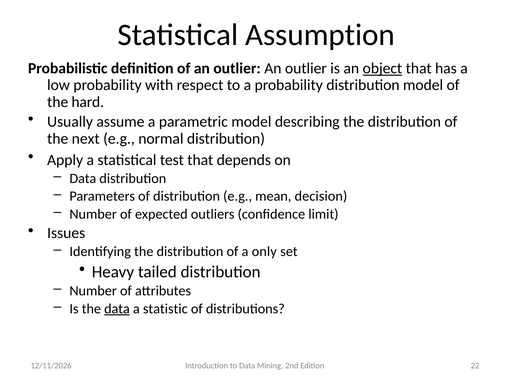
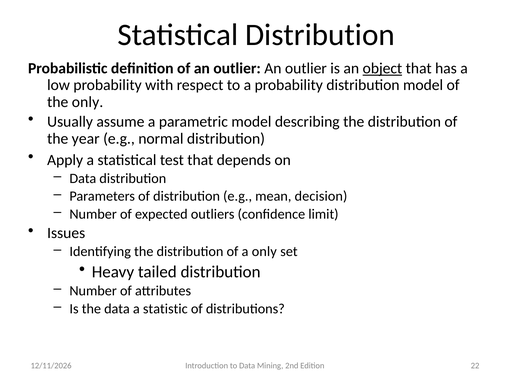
Statistical Assumption: Assumption -> Distribution (320, 35)
the hard: hard -> only (88, 102)
next: next -> year (86, 138)
data underline: present -> none (117, 308)
